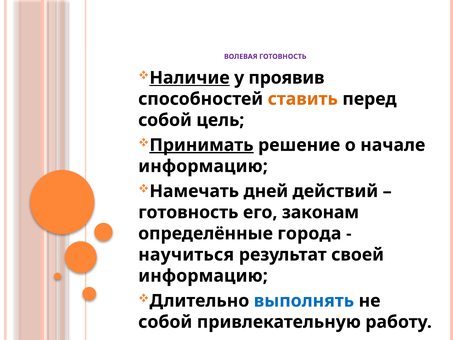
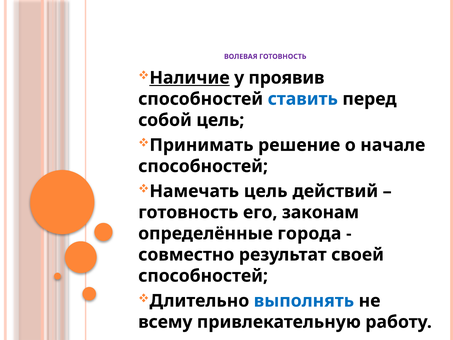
ставить colour: orange -> blue (303, 99)
Принимать underline: present -> none (202, 145)
информацию: информацию -> способностей (203, 166)
Намечать дней: дней -> цель (266, 191)
научиться: научиться -> совместно (186, 255)
информацию: информацию -> способностей (203, 276)
собой: собой -> всему (165, 322)
